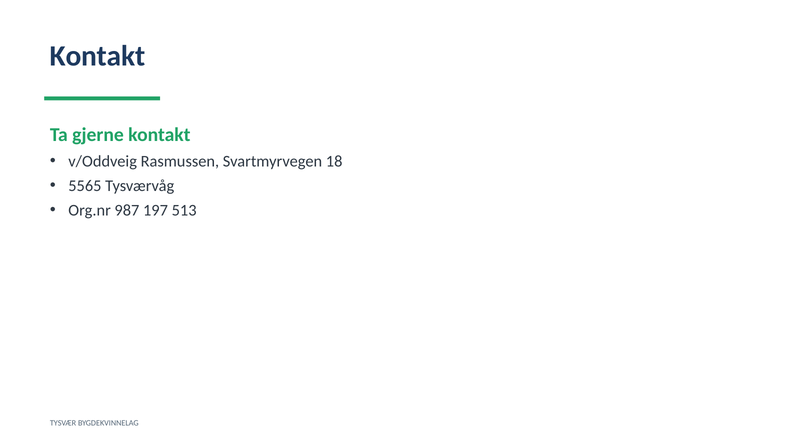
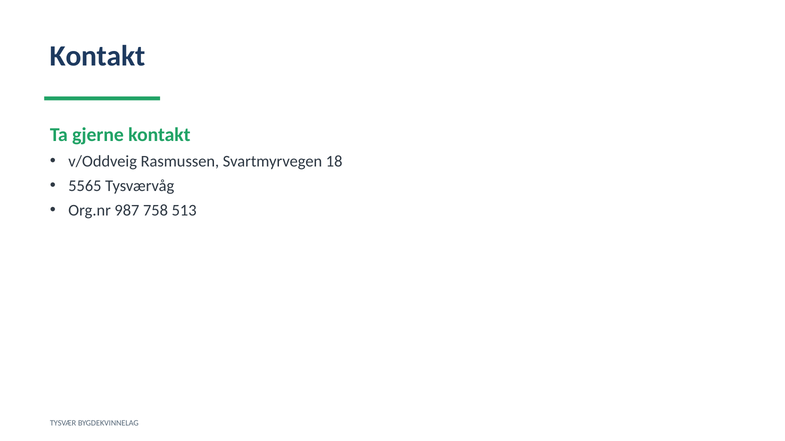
197: 197 -> 758 (156, 211)
